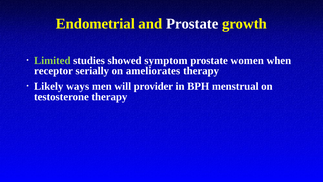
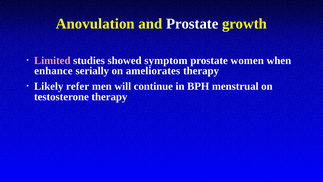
Endometrial: Endometrial -> Anovulation (95, 24)
Limited colour: light green -> pink (52, 60)
receptor: receptor -> enhance (53, 71)
ways: ways -> refer (78, 86)
provider: provider -> continue (153, 86)
